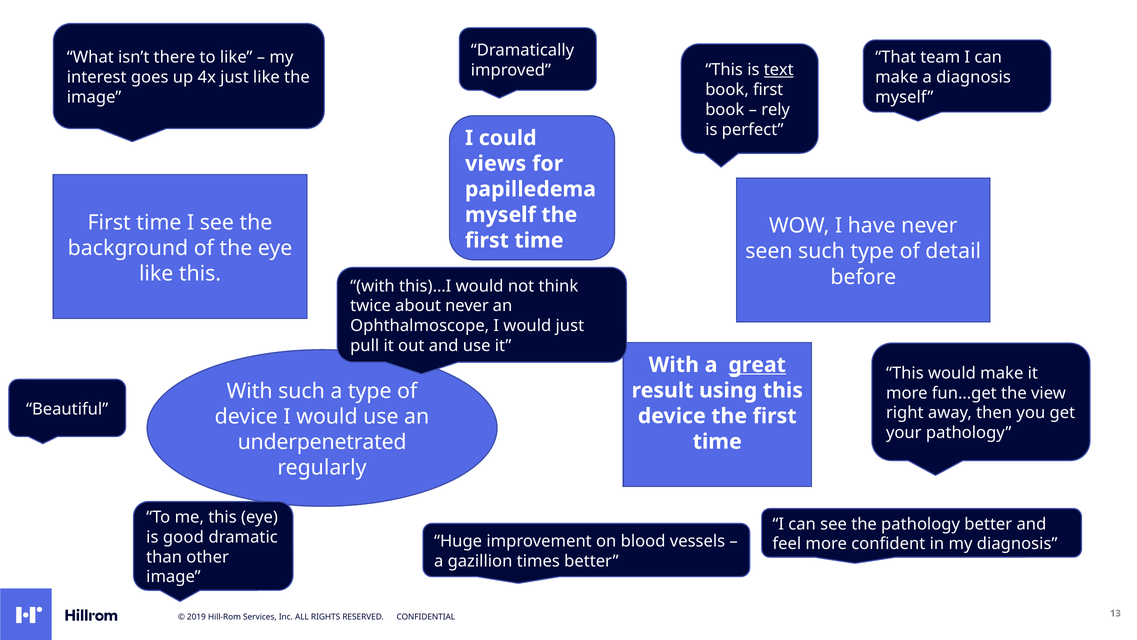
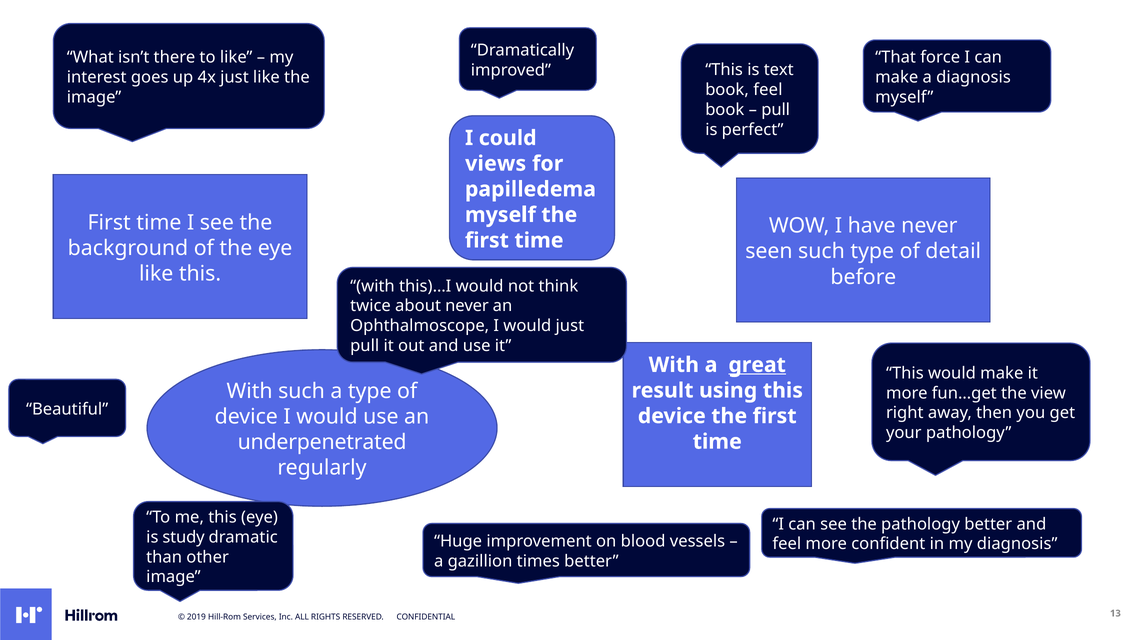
team: team -> force (940, 57)
text underline: present -> none (779, 70)
book first: first -> feel (768, 90)
rely: rely -> pull (776, 110)
good: good -> study (184, 537)
